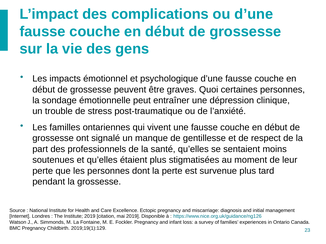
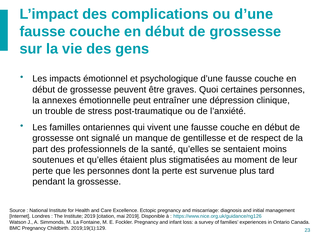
sondage: sondage -> annexes (59, 101)
